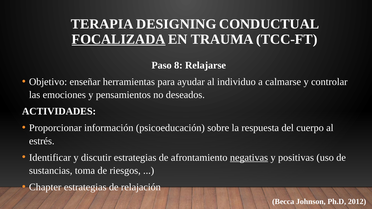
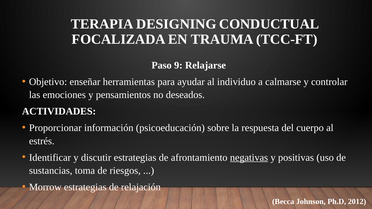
FOCALIZADA underline: present -> none (119, 39)
8: 8 -> 9 (178, 65)
Chapter: Chapter -> Morrow (45, 187)
